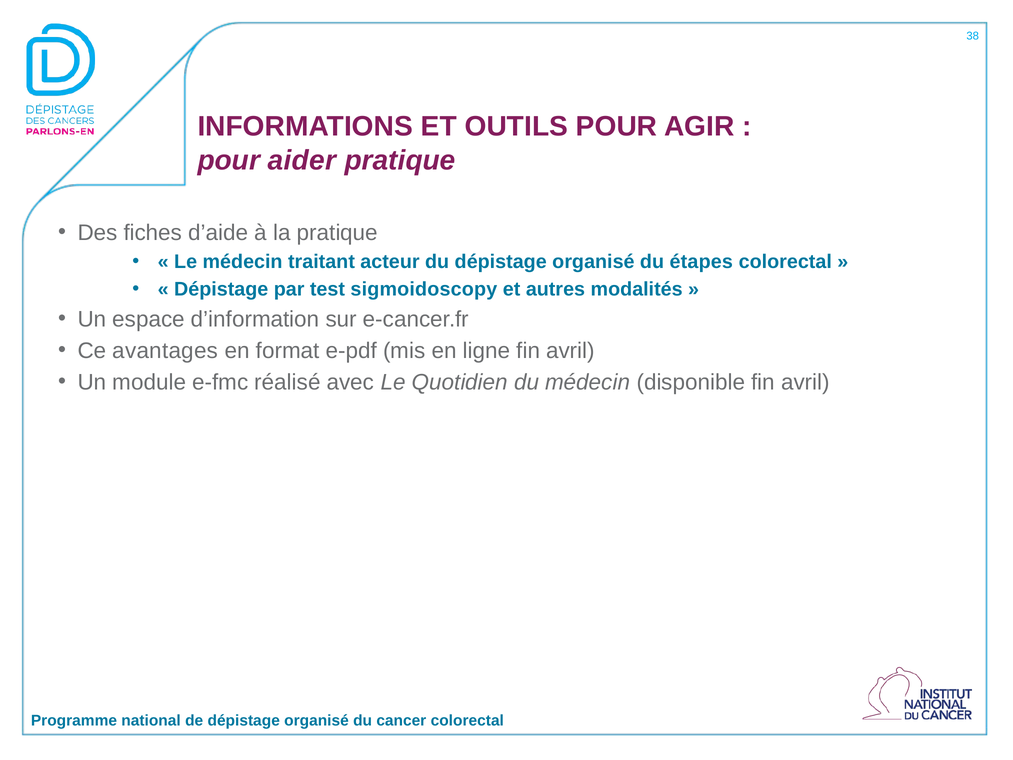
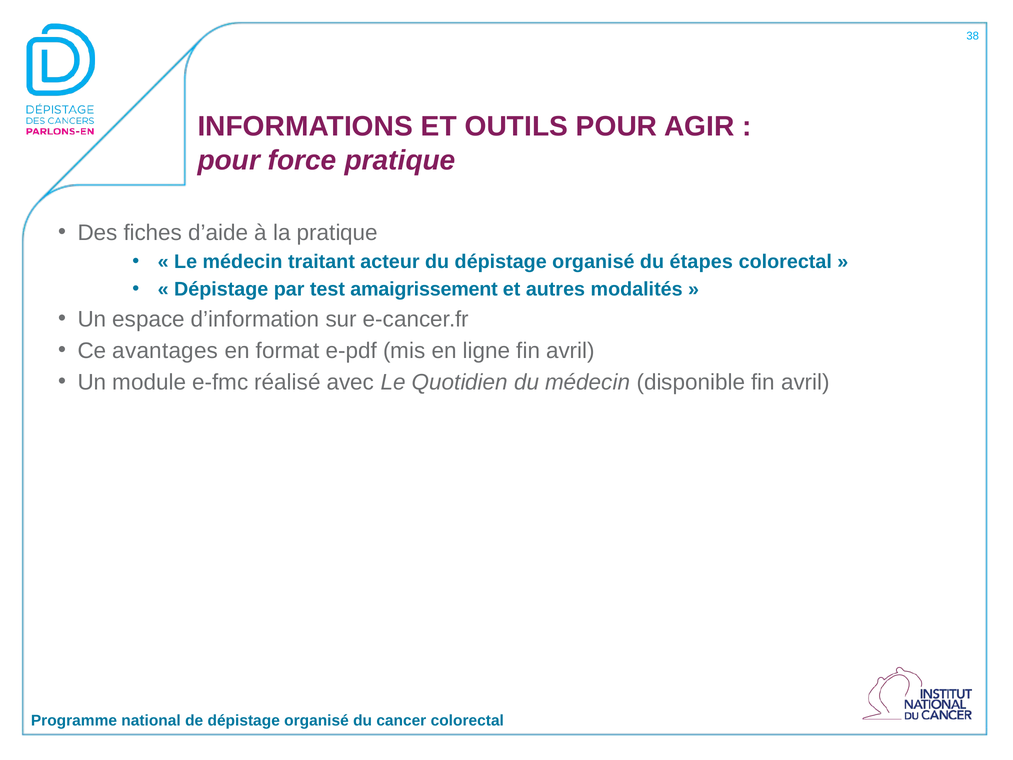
aider: aider -> force (302, 160)
sigmoidoscopy: sigmoidoscopy -> amaigrissement (424, 289)
